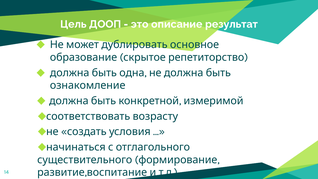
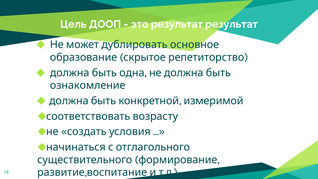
это описание: описание -> результат (177, 24)
